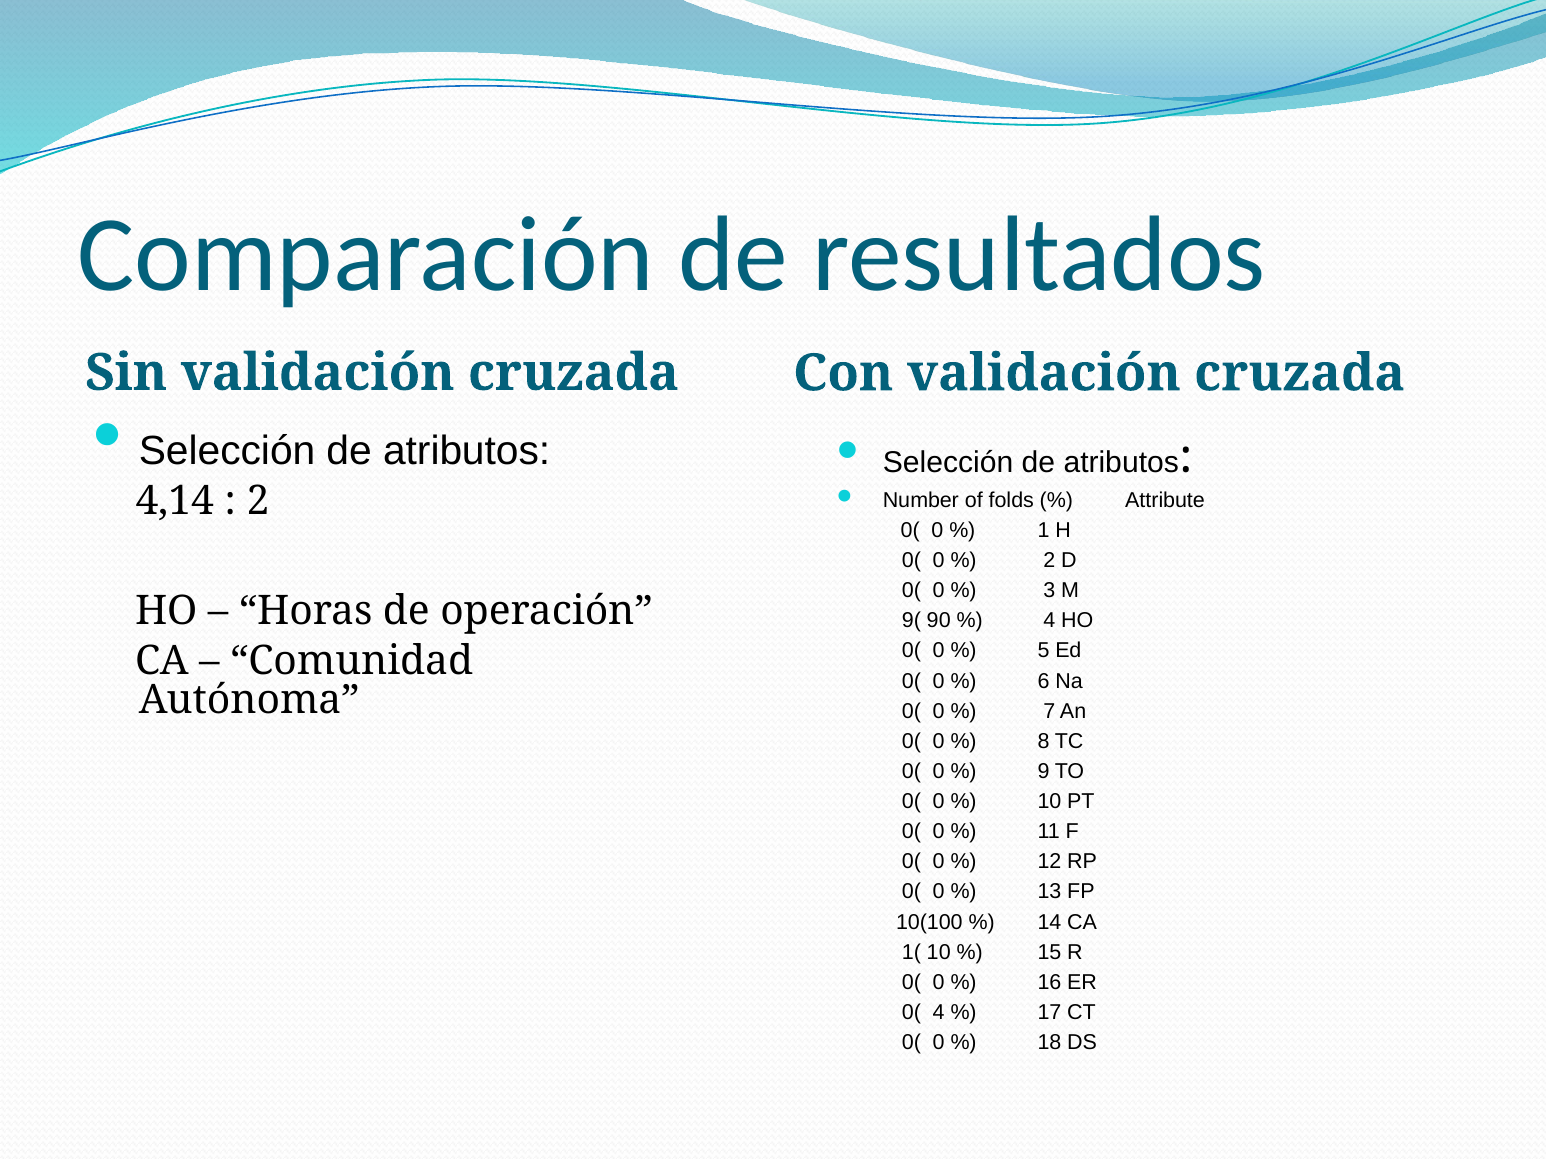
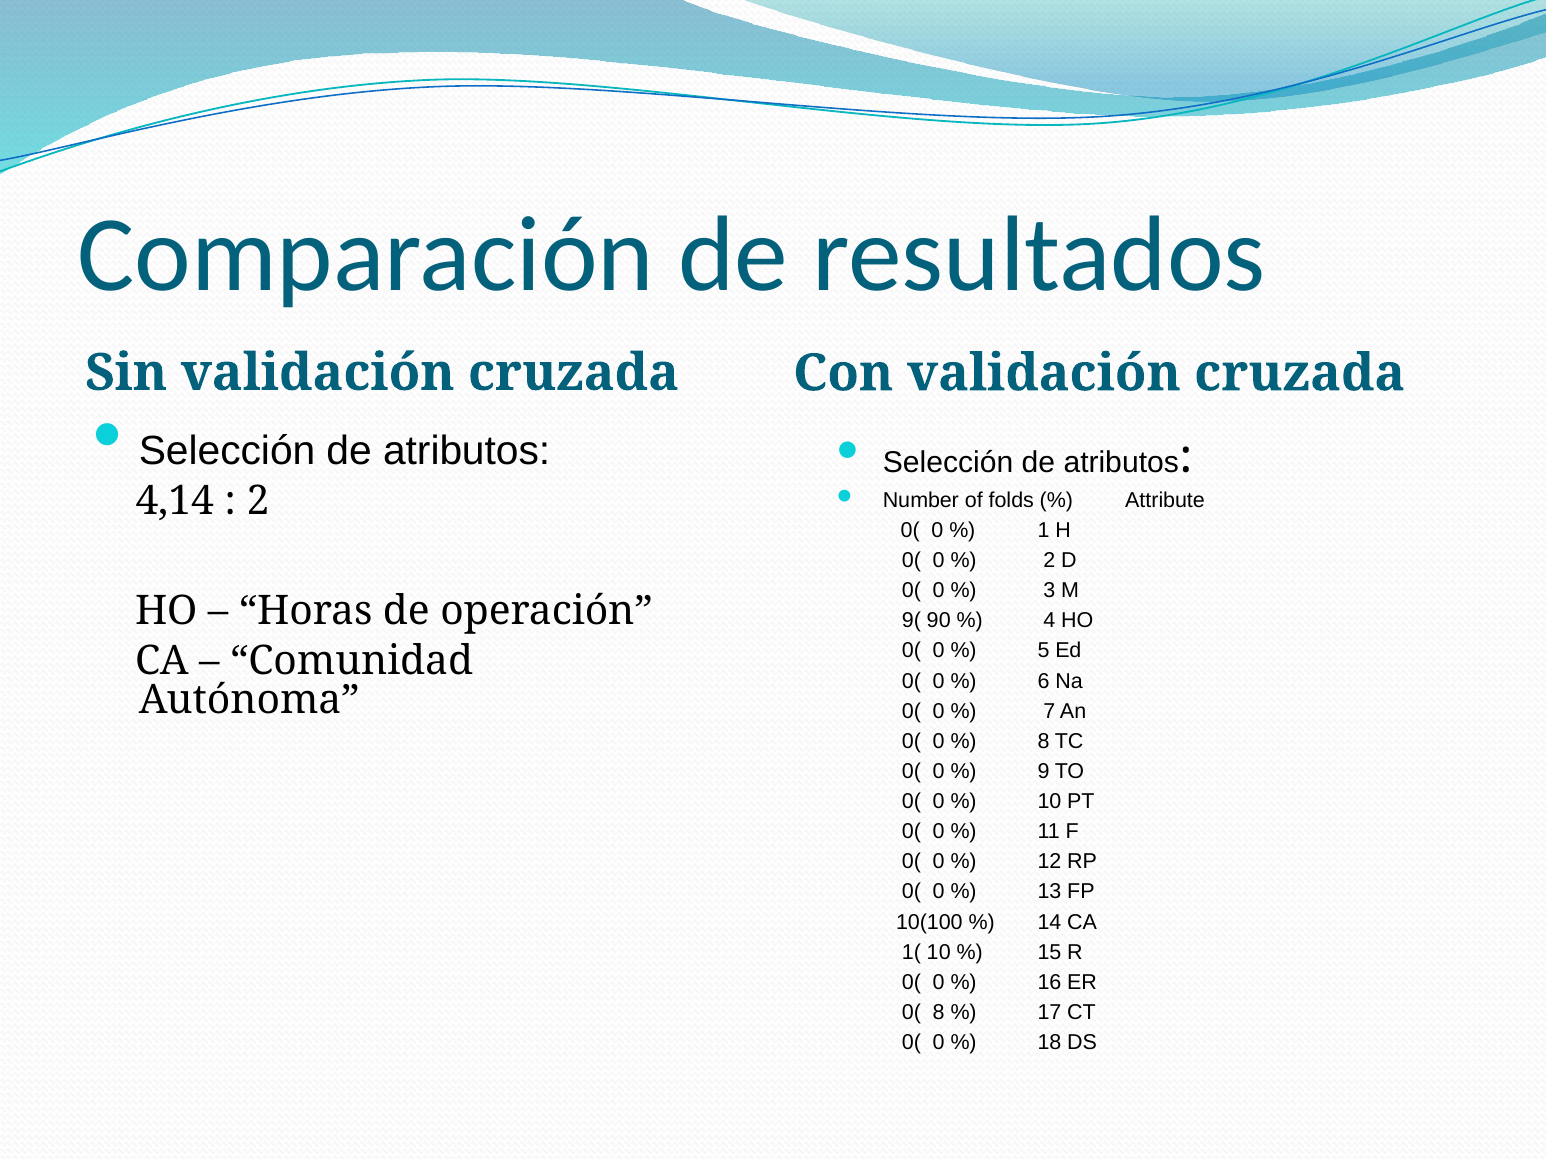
0( 4: 4 -> 8 (939, 1013)
